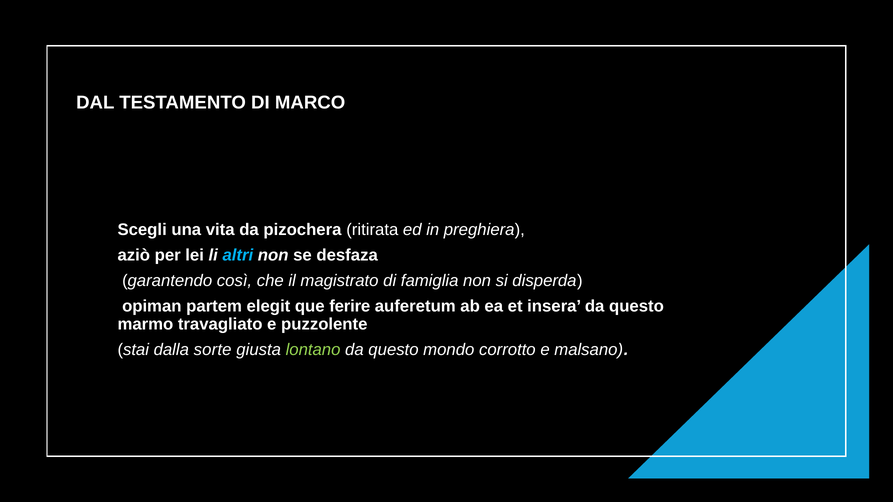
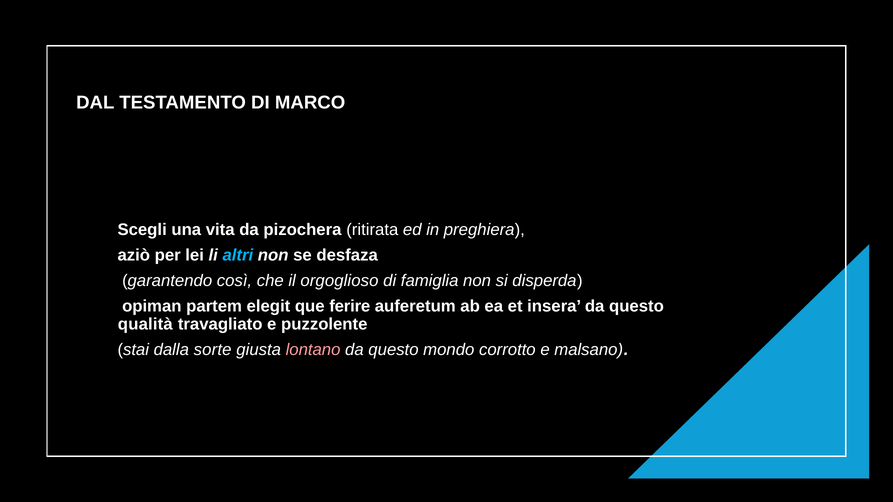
magistrato: magistrato -> orgoglioso (339, 281)
marmo: marmo -> qualità (145, 324)
lontano colour: light green -> pink (313, 350)
